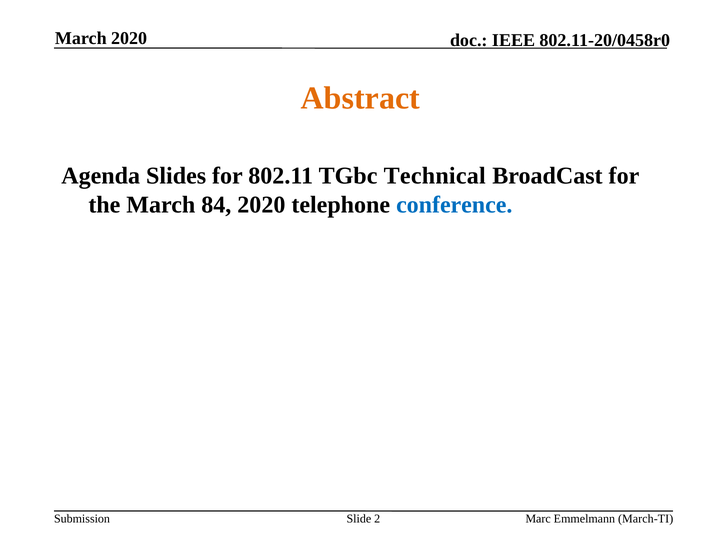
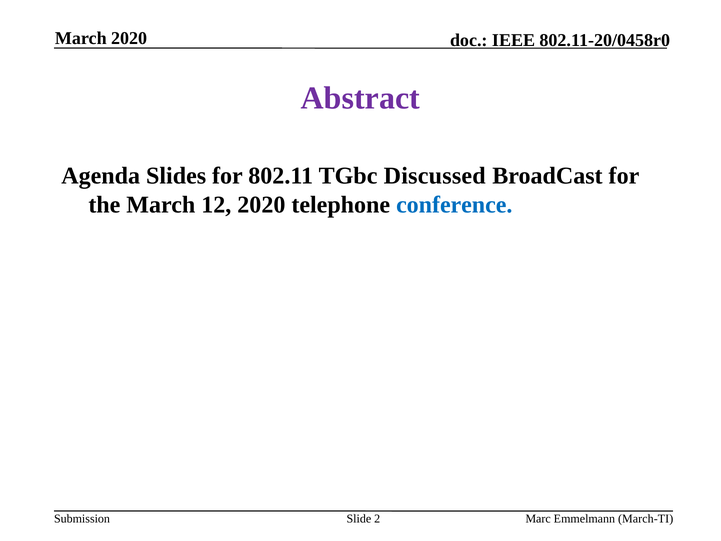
Abstract colour: orange -> purple (360, 98)
Technical: Technical -> Discussed (435, 176)
84: 84 -> 12 (216, 205)
